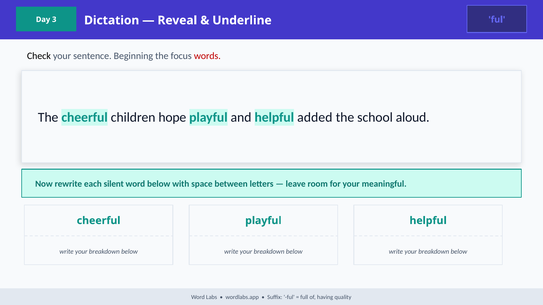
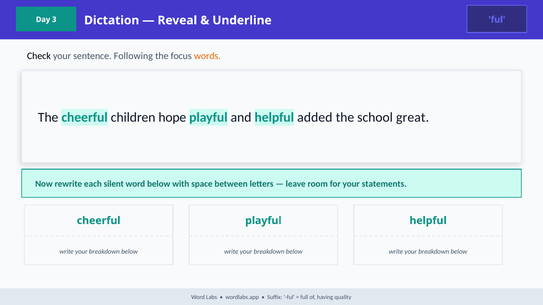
Beginning: Beginning -> Following (133, 56)
words colour: red -> orange (207, 56)
aloud: aloud -> great (413, 118)
meaningful: meaningful -> statements (384, 184)
